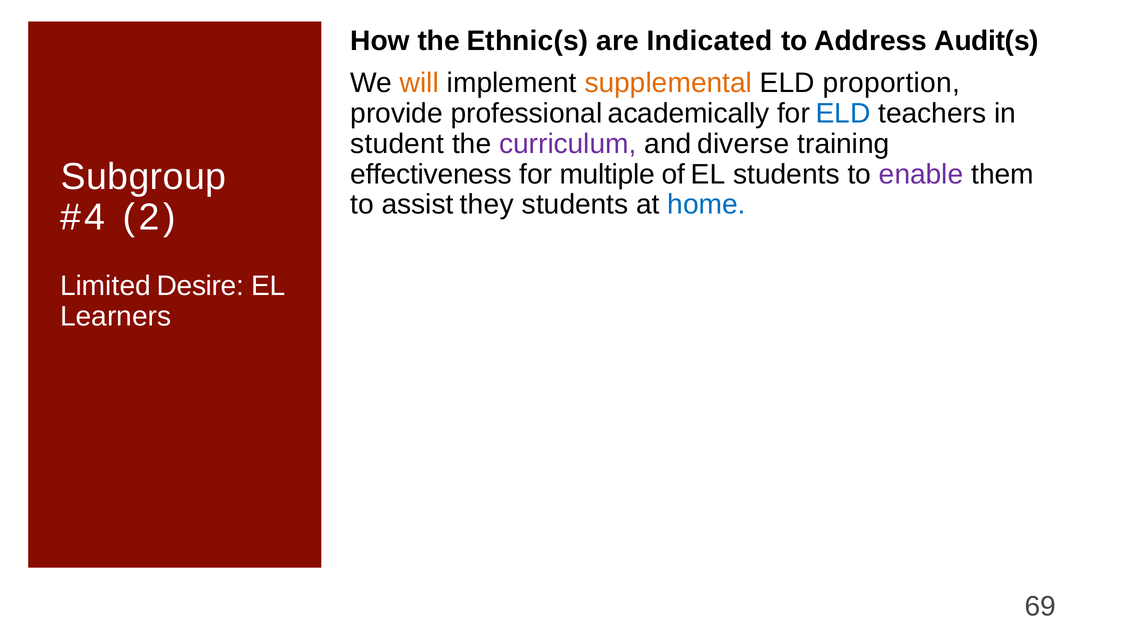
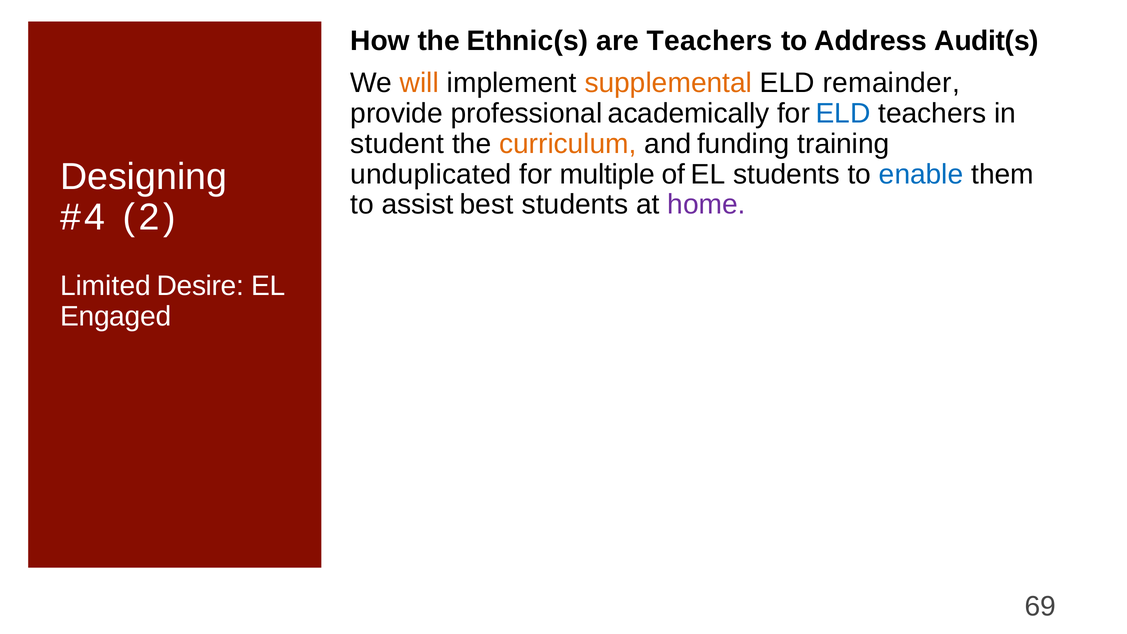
are Indicated: Indicated -> Teachers (710, 41)
proportion: proportion -> remainder (891, 83)
curriculum colour: purple -> orange (568, 144)
diverse: diverse -> funding (743, 144)
Subgroup: Subgroup -> Designing (144, 177)
effectiveness: effectiveness -> unduplicated (431, 174)
enable colour: purple -> blue (921, 174)
they: they -> best (487, 205)
home colour: blue -> purple (707, 205)
Learners: Learners -> Engaged (116, 316)
